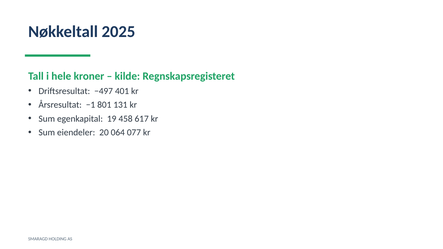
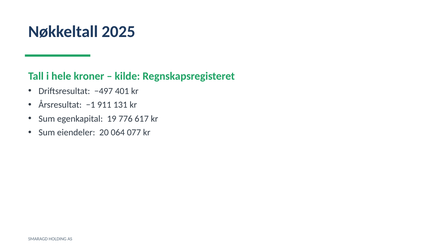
801: 801 -> 911 (104, 105)
458: 458 -> 776 (126, 119)
